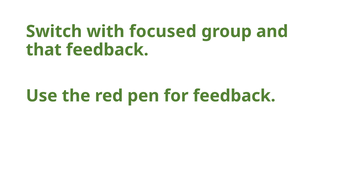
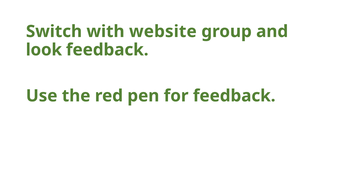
focused: focused -> website (163, 31)
that: that -> look (44, 50)
